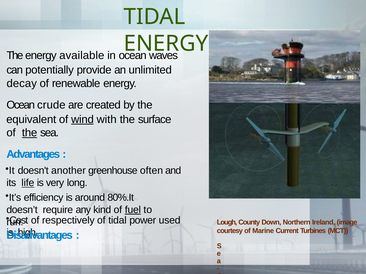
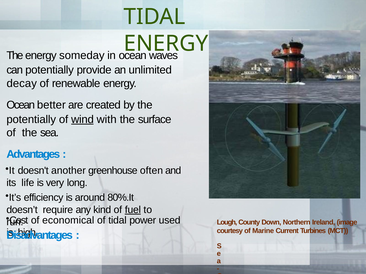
available: available -> someday (82, 56)
crude: crude -> better (51, 105)
equivalent: equivalent -> potentially (31, 120)
the underline: present -> none (30, 133)
life underline: present -> none (28, 183)
respectively: respectively -> economical (68, 221)
